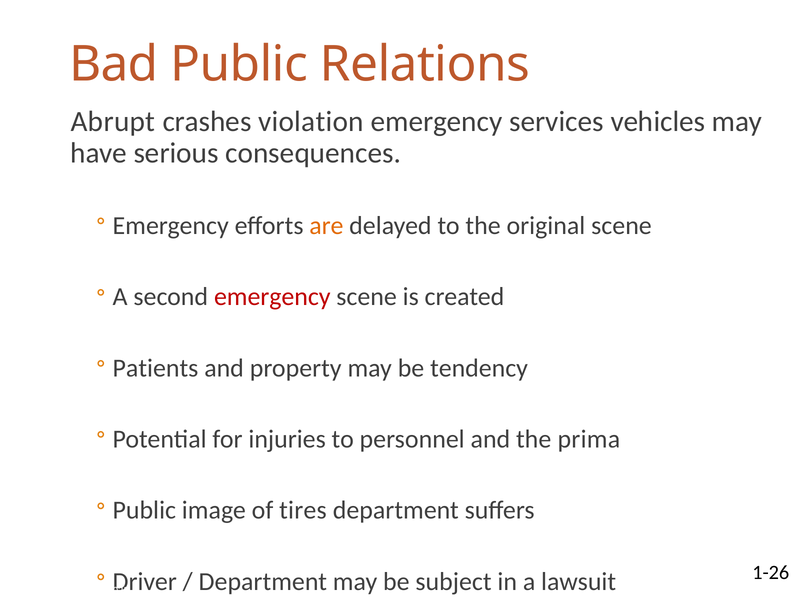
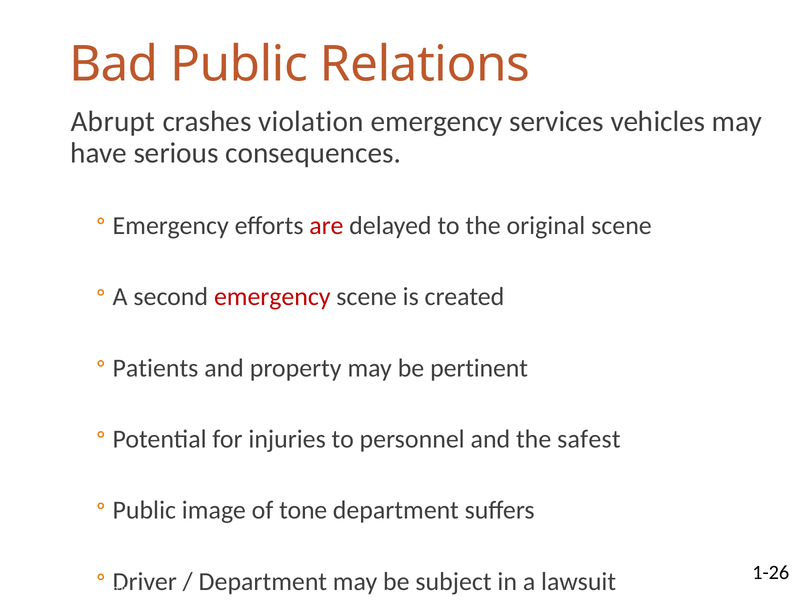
are colour: orange -> red (326, 226)
tendency: tendency -> pertinent (479, 368)
prima: prima -> safest (589, 439)
tires: tires -> tone (303, 510)
